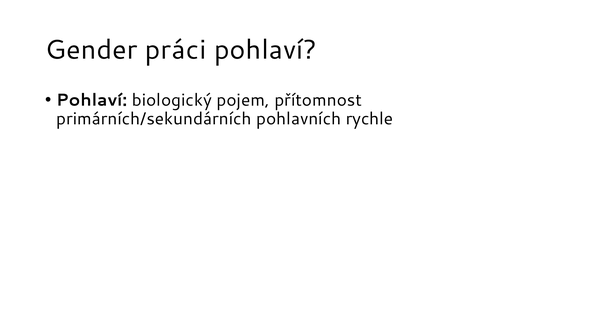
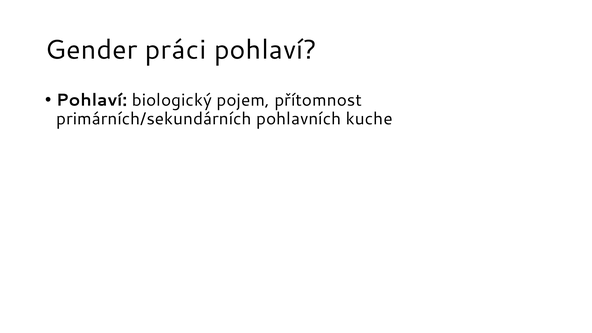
rychle: rychle -> kuche (369, 119)
